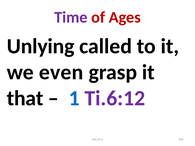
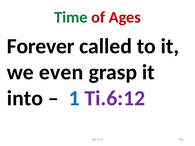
Time colour: purple -> green (71, 17)
Unlying: Unlying -> Forever (41, 46)
that: that -> into (25, 98)
